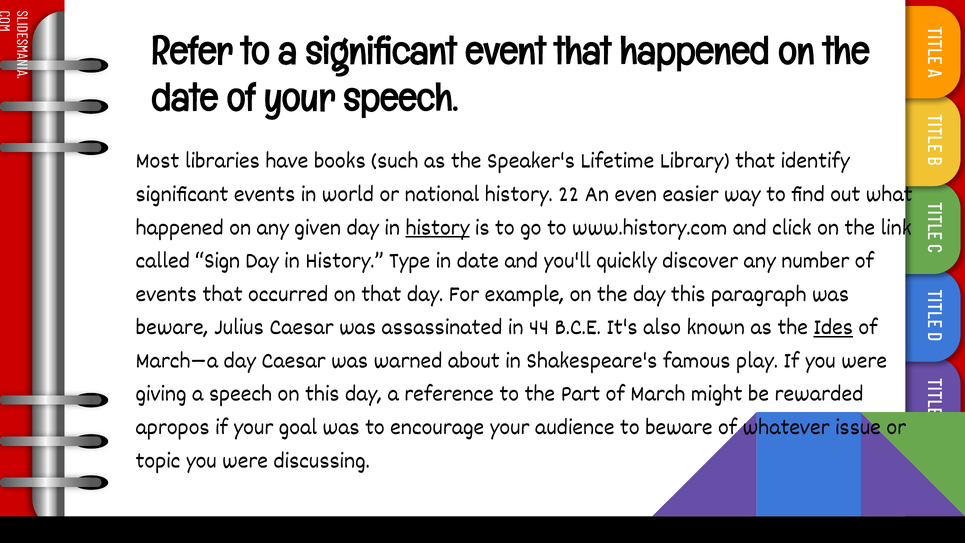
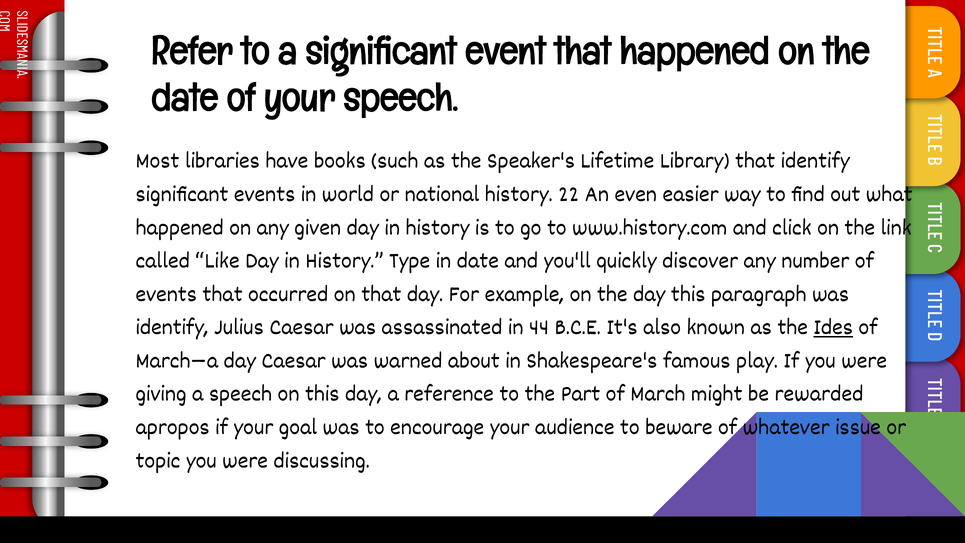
history underline: present -> none (437, 226)
Sign: Sign -> Like (217, 260)
beware: beware -> identify (172, 326)
